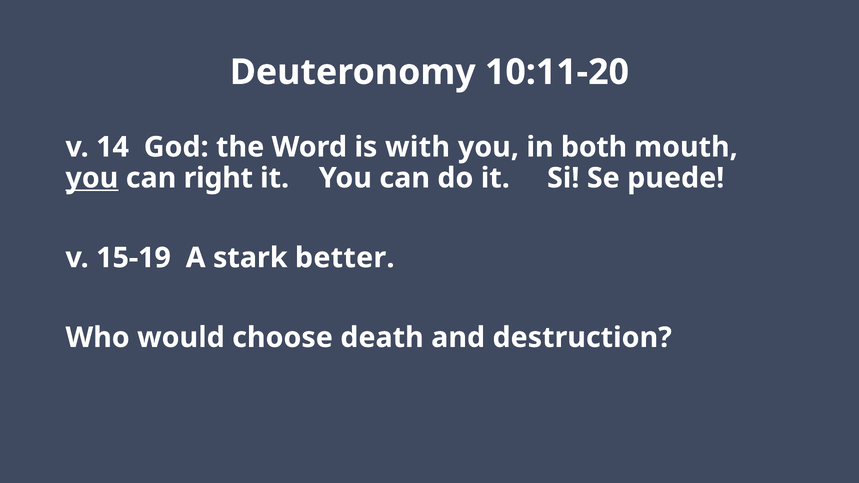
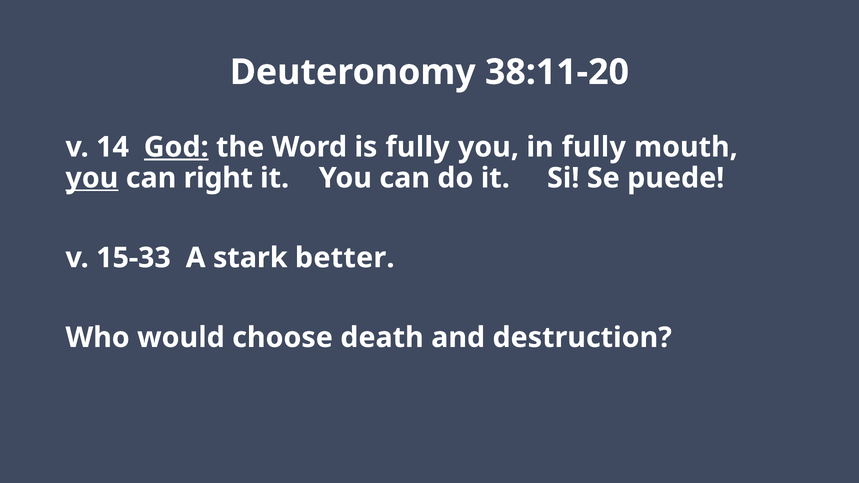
10:11-20: 10:11-20 -> 38:11-20 (557, 72)
God underline: none -> present (176, 147)
is with: with -> fully (418, 147)
in both: both -> fully (594, 147)
15-19: 15-19 -> 15-33 (134, 258)
